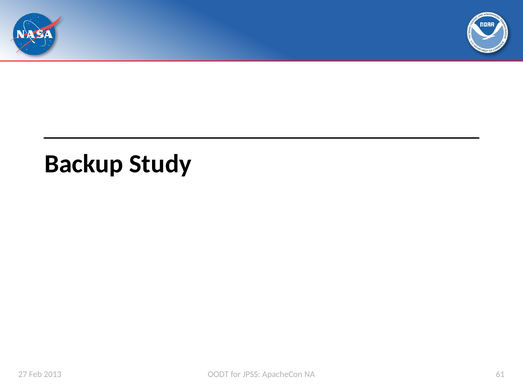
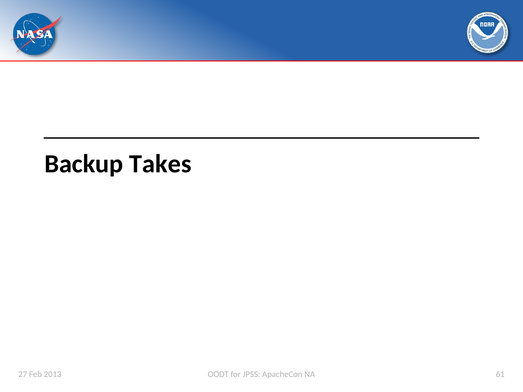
Study: Study -> Takes (160, 164)
